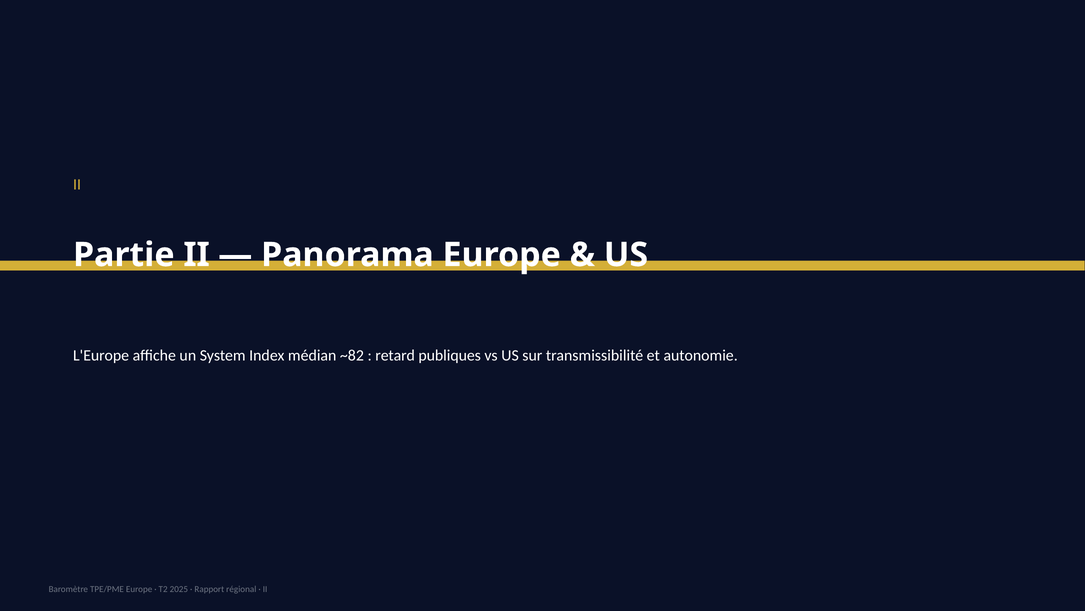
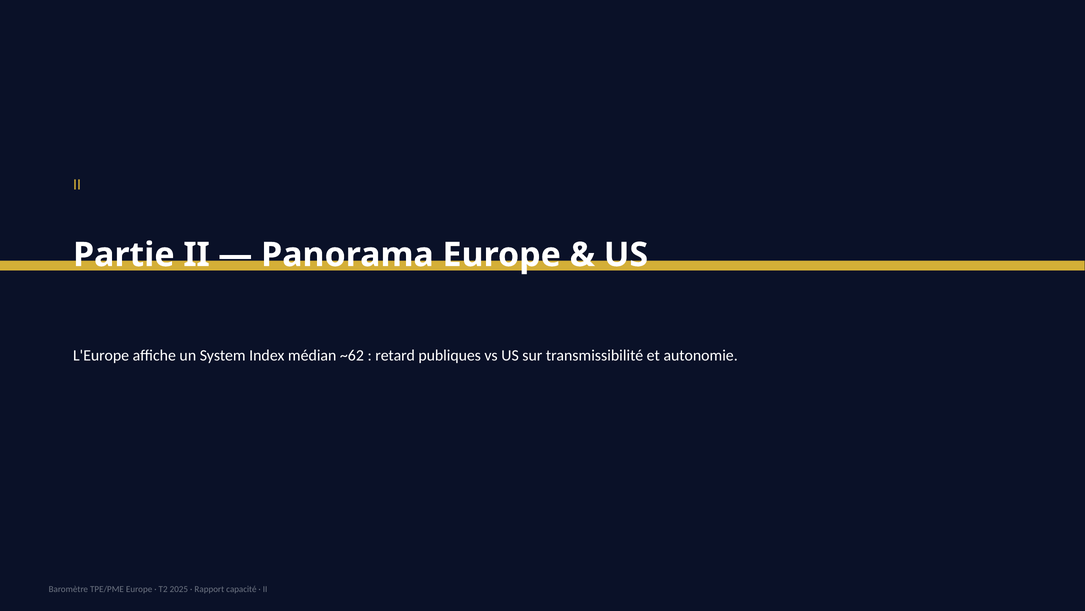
~82: ~82 -> ~62 (352, 355)
régional: régional -> capacité (241, 589)
